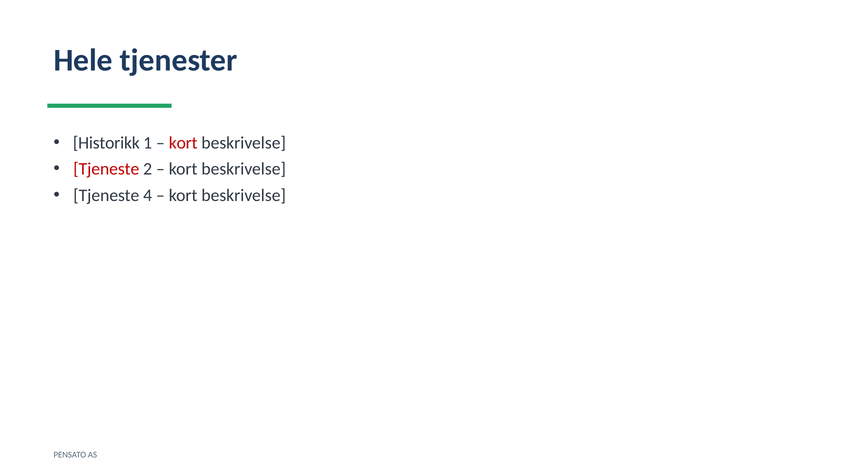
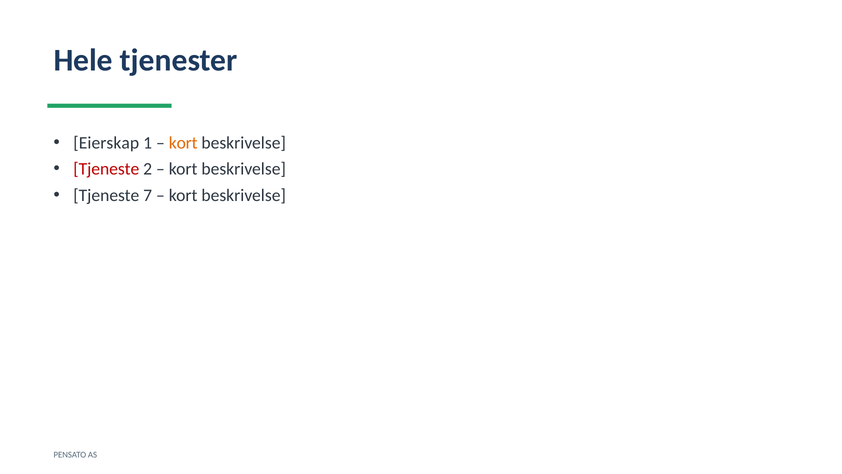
Historikk: Historikk -> Eierskap (106, 143)
kort colour: red -> orange (183, 143)
4: 4 -> 7 (148, 195)
